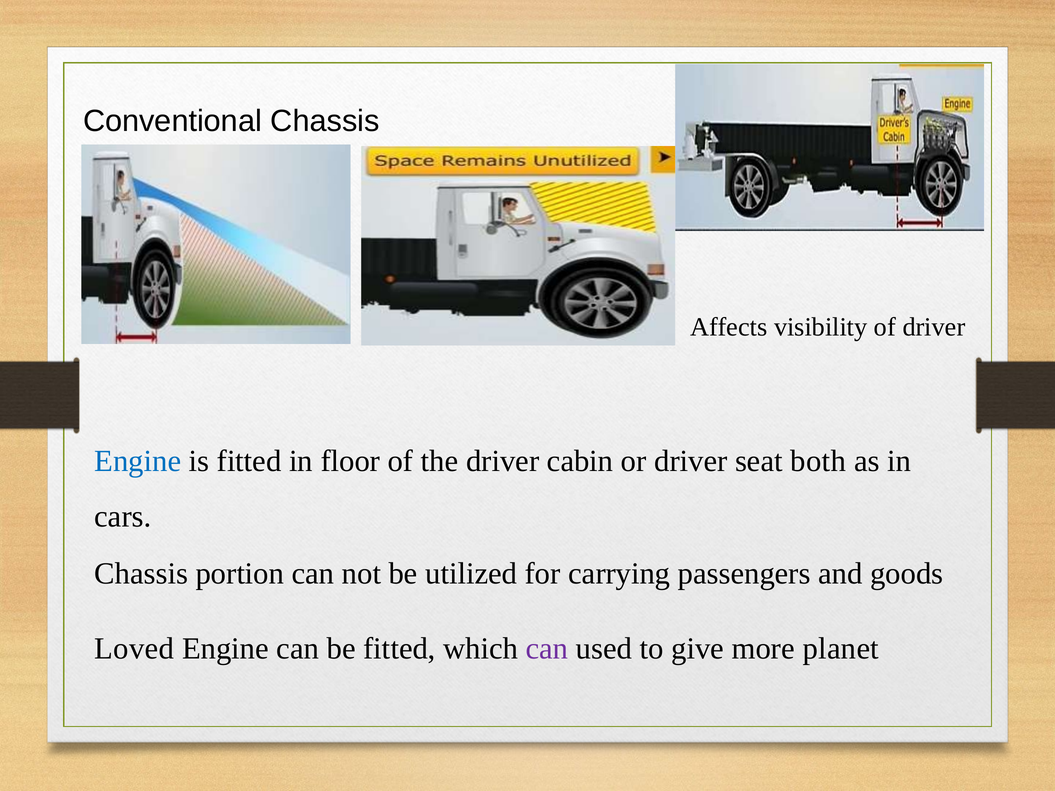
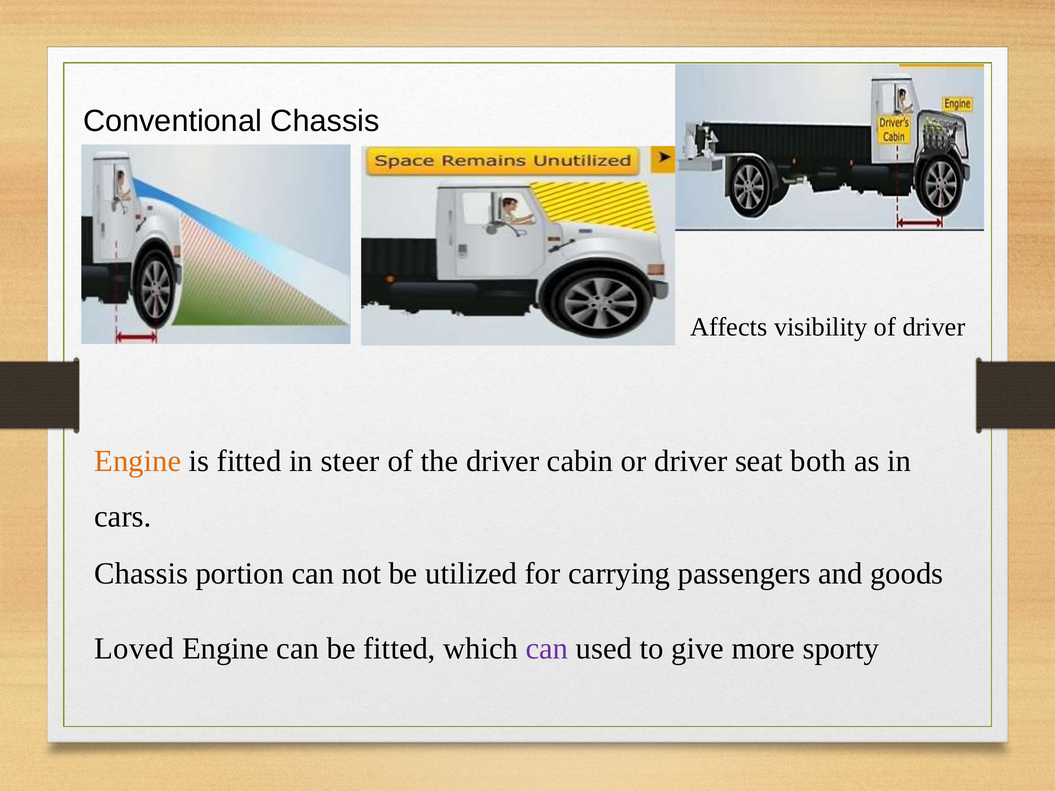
Engine colour: blue -> orange (138, 461)
floor: floor -> steer (350, 461)
planet: planet -> sporty (841, 649)
